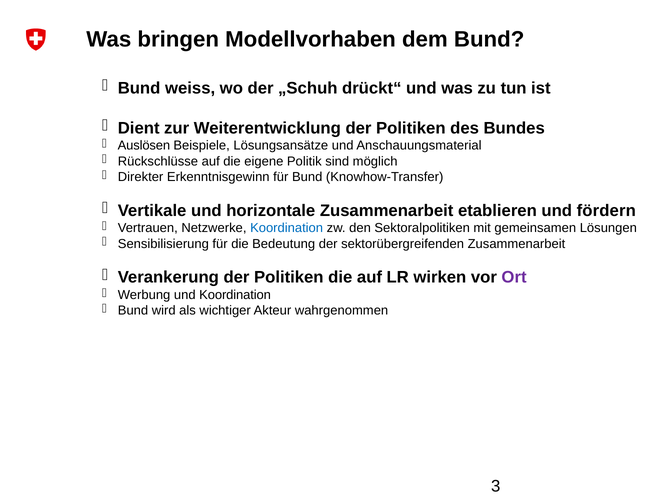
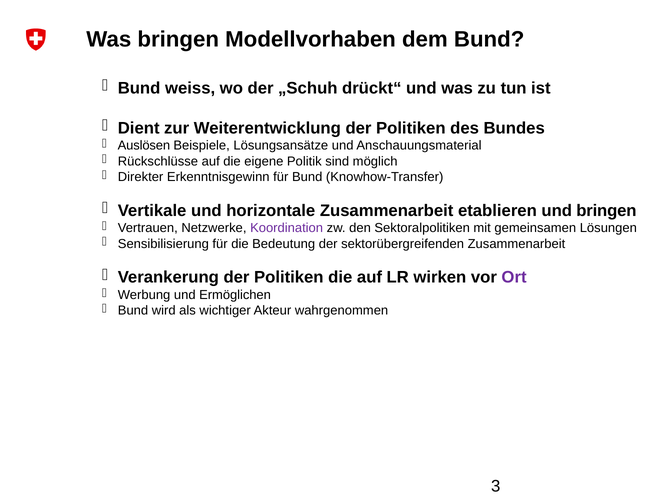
und fördern: fördern -> bringen (606, 211)
Koordination colour: blue -> purple (287, 228)
und Koordination: Koordination -> Ermöglichen (235, 295)
